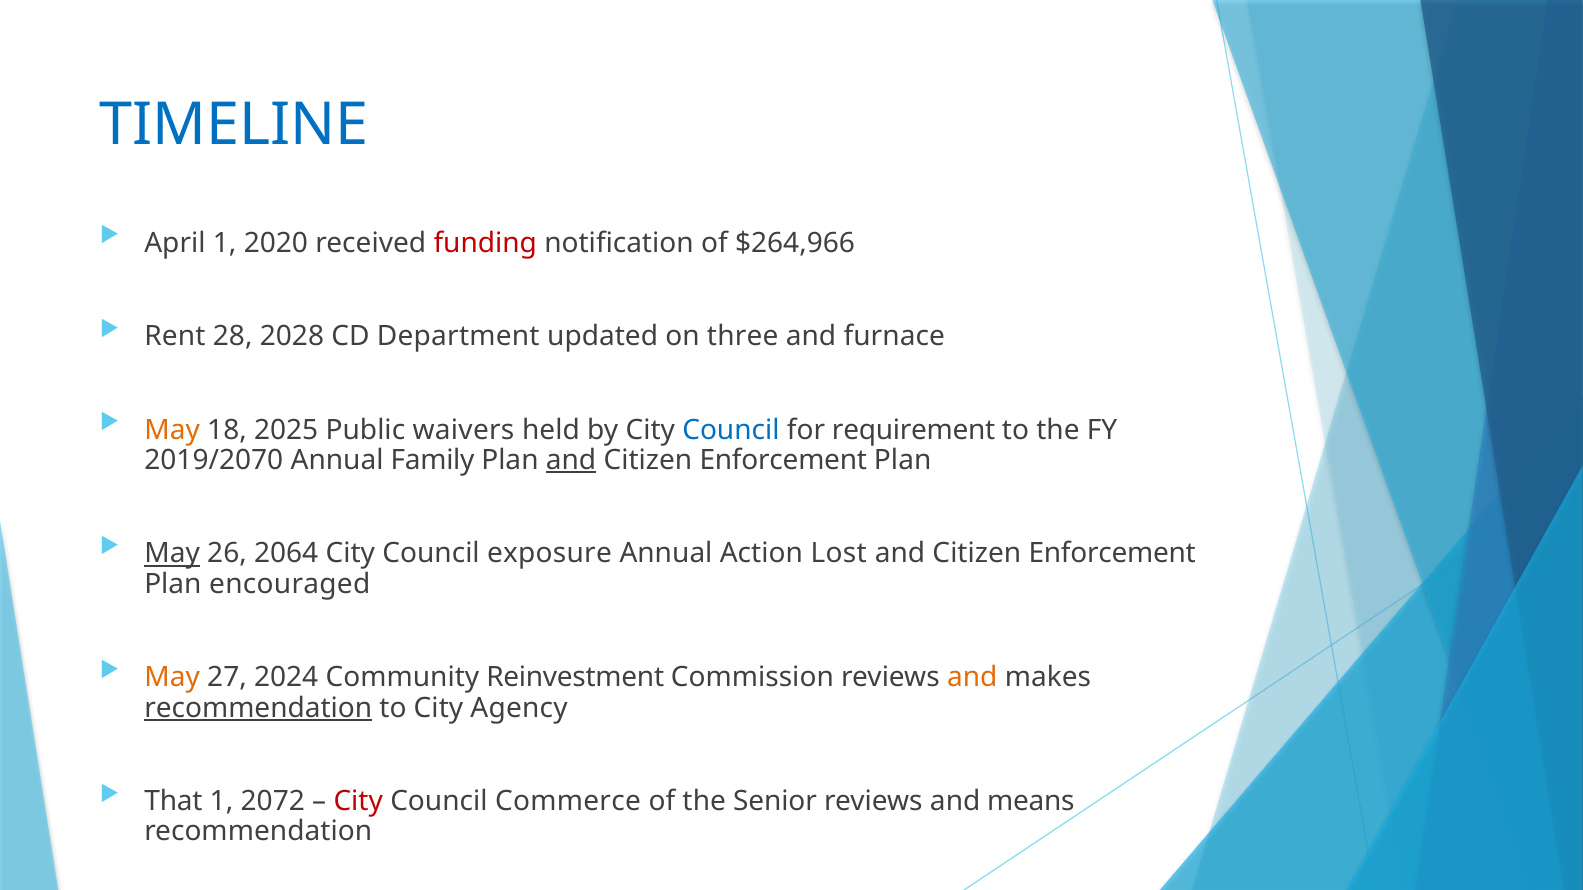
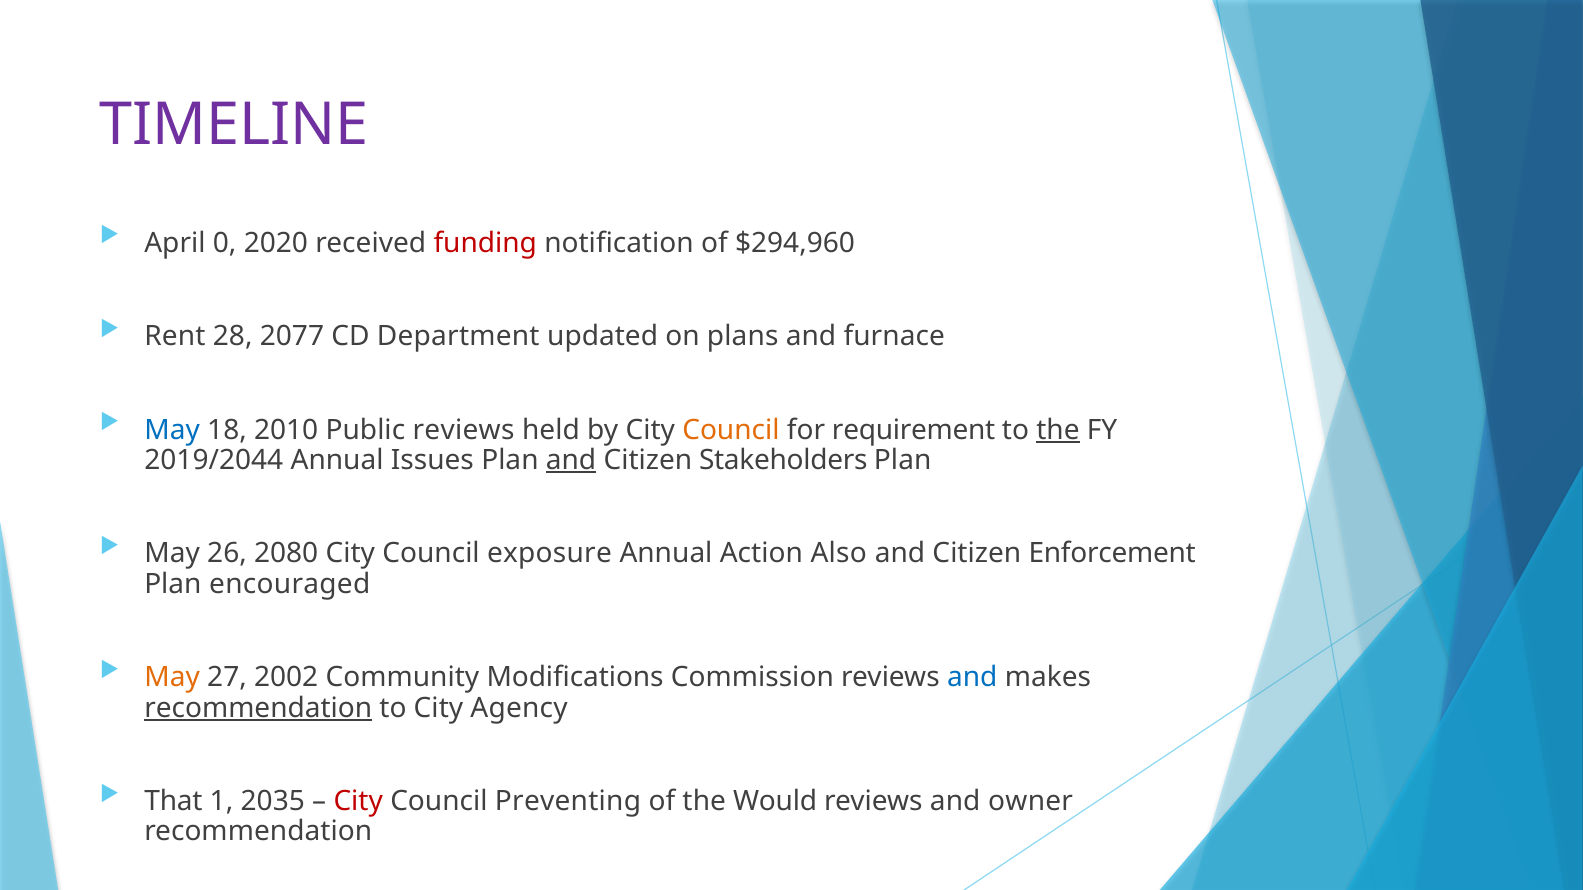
TIMELINE colour: blue -> purple (234, 125)
April 1: 1 -> 0 (225, 243)
$264,966: $264,966 -> $294,960 (795, 243)
2028: 2028 -> 2077 (292, 337)
three: three -> plans (743, 337)
May colour: orange -> blue (172, 430)
2025: 2025 -> 2010 (286, 430)
Public waivers: waivers -> reviews (464, 430)
Council colour: blue -> orange (731, 430)
the underline: none -> present (1058, 430)
2019/2070: 2019/2070 -> 2019/2044 (214, 460)
Family: Family -> Issues (432, 460)
Enforcement: Enforcement -> Stakeholders (783, 460)
May underline: present -> none (172, 554)
2064: 2064 -> 2080 (286, 554)
Lost: Lost -> Also (839, 554)
2024: 2024 -> 2002 (286, 678)
Reinvestment: Reinvestment -> Modifications (575, 678)
and colour: orange -> blue (972, 678)
2072: 2072 -> 2035 (273, 802)
Commerce: Commerce -> Preventing (568, 802)
Senior: Senior -> Would (775, 802)
means: means -> owner (1031, 802)
